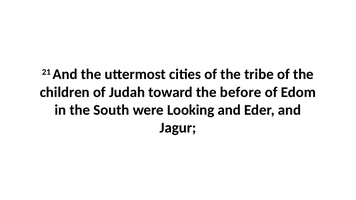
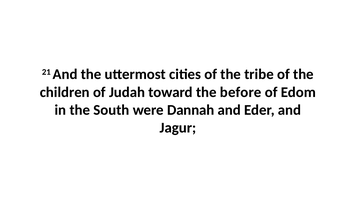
Looking: Looking -> Dannah (191, 110)
